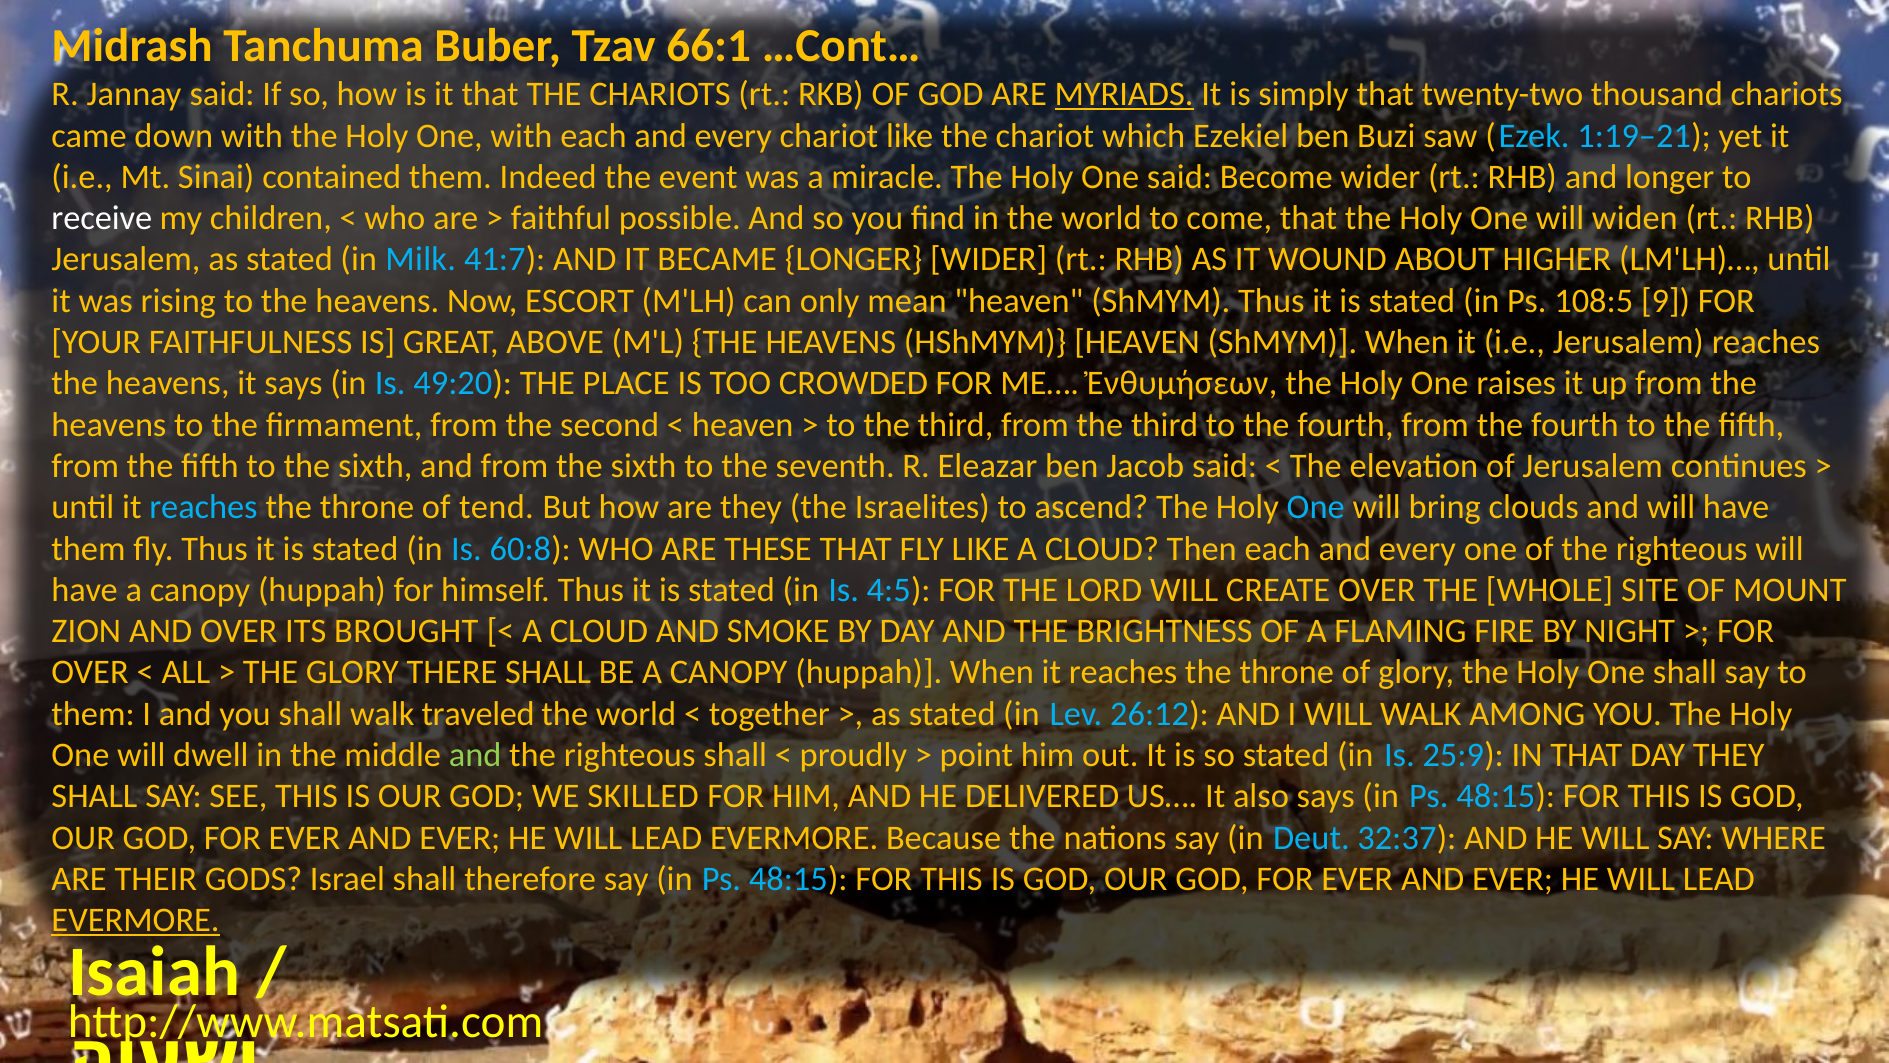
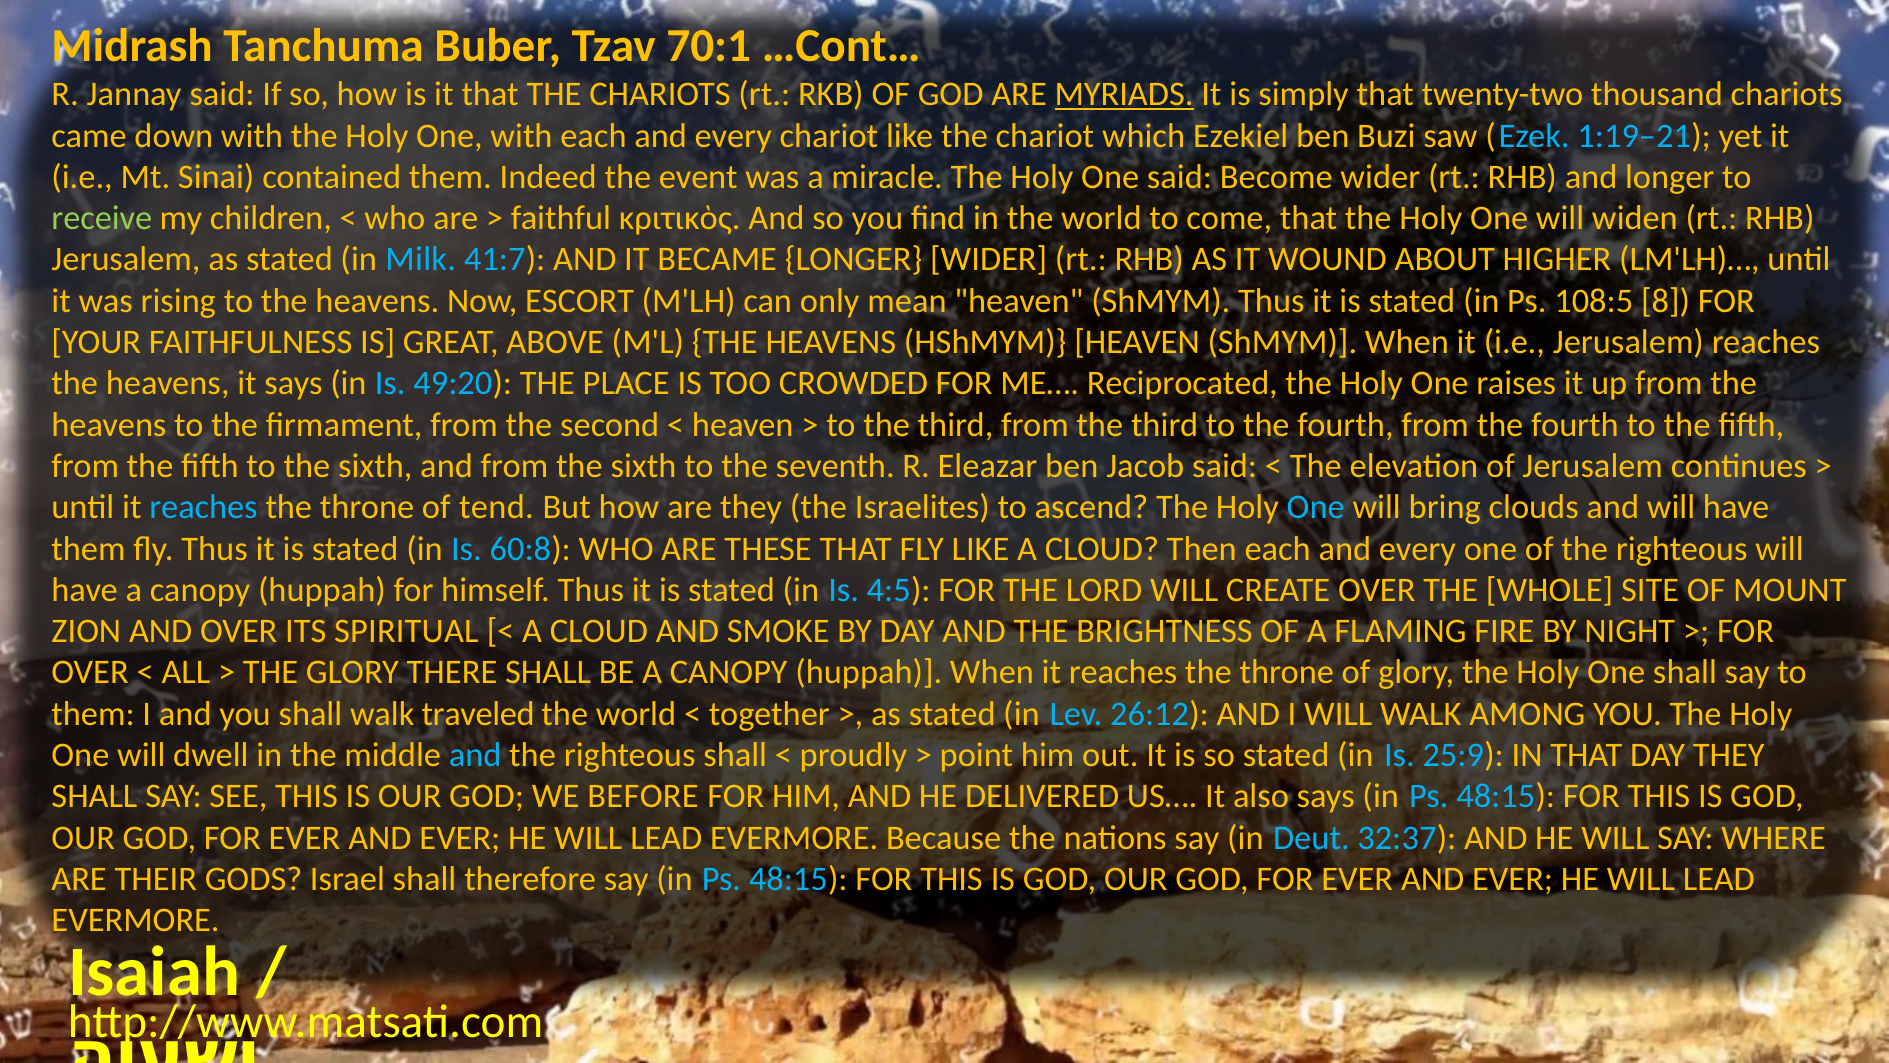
66:1: 66:1 -> 70:1 (709, 46)
receive colour: white -> light green (102, 218)
possible: possible -> κριτικὸς (680, 218)
9: 9 -> 8 (1666, 301)
Ἐνθυμήσεων: Ἐνθυμήσεων -> Reciprocated (1182, 383)
BROUGHT: BROUGHT -> SPIRITUAL (406, 631)
and colour: light green -> light blue (475, 755)
SKILLED: SKILLED -> BEFORE (643, 796)
EVERMORE underline: present -> none (136, 920)
